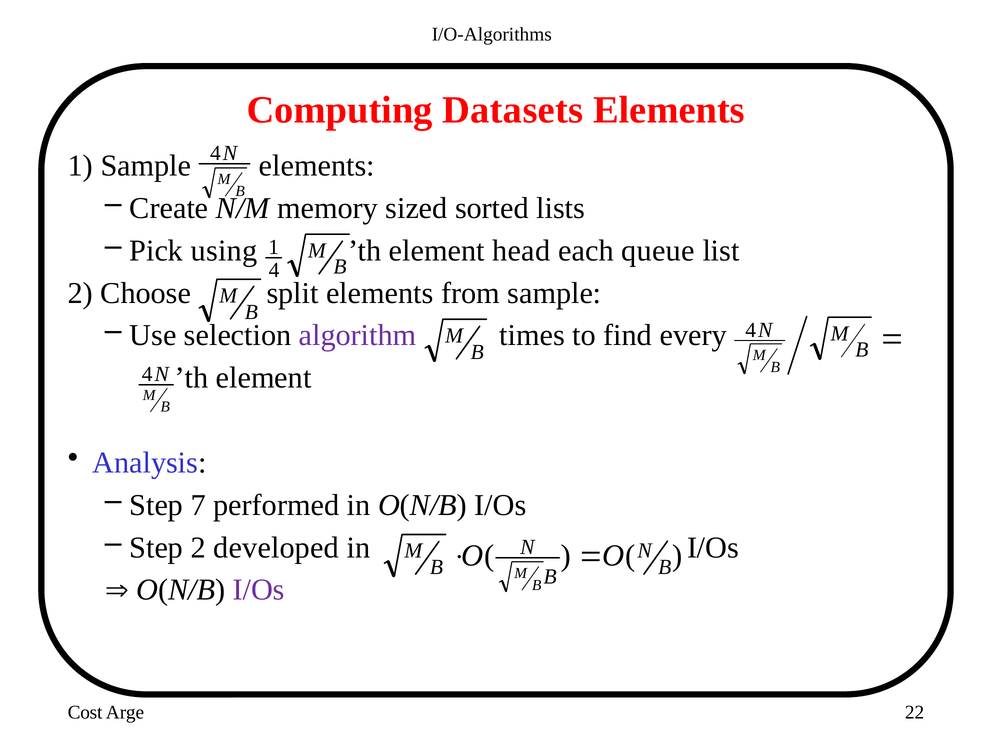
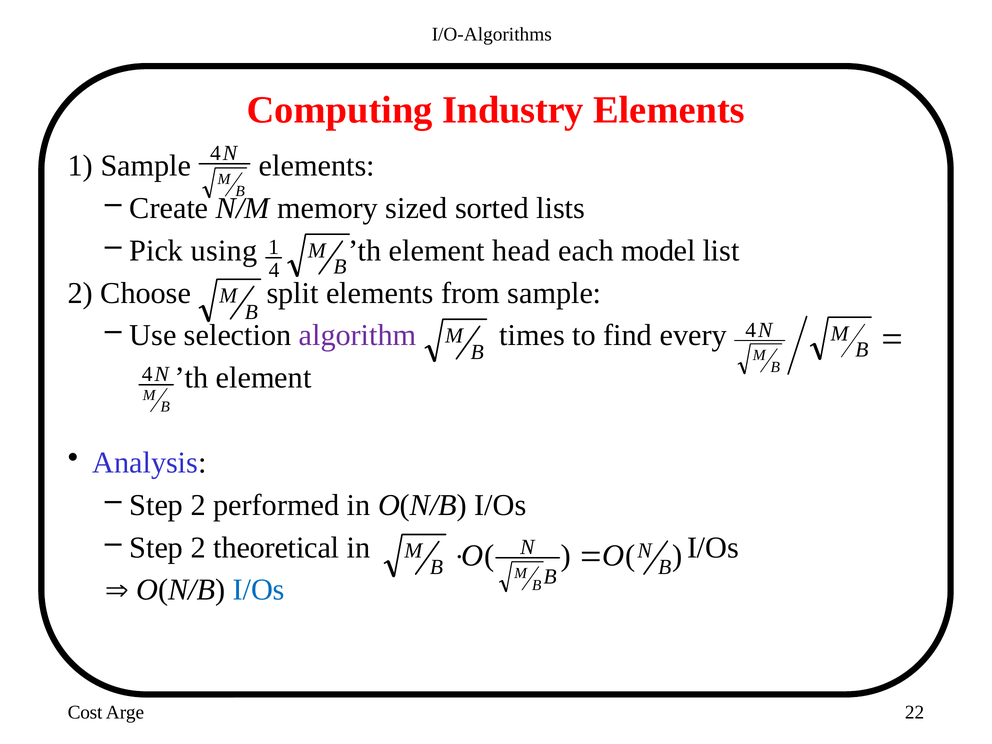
Datasets: Datasets -> Industry (513, 110)
queue: queue -> model (658, 251)
7: 7 -> 2 (198, 505)
developed: developed -> theoretical (276, 548)
I/Os colour: purple -> blue (259, 590)
